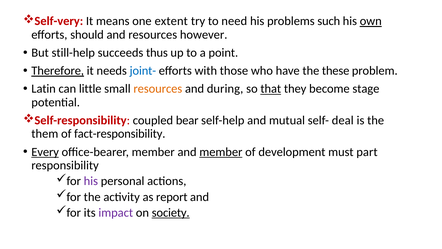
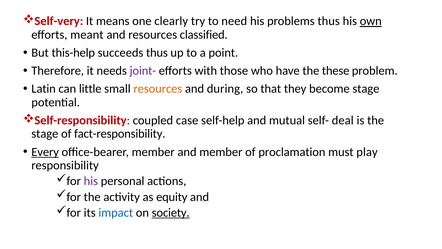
extent: extent -> clearly (171, 21)
problems such: such -> thus (329, 21)
should: should -> meant (87, 35)
however: however -> classified (204, 35)
still-help: still-help -> this-help (73, 53)
Therefore underline: present -> none (58, 71)
joint- colour: blue -> purple (143, 71)
that underline: present -> none (271, 89)
bear: bear -> case (187, 120)
them: them -> stage (45, 134)
member underline: present -> none (221, 152)
development: development -> proclamation (292, 152)
part: part -> play (367, 152)
report: report -> equity (172, 197)
impact colour: purple -> blue (116, 212)
